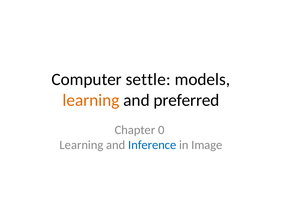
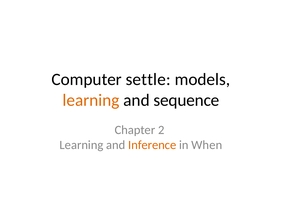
preferred: preferred -> sequence (186, 100)
0: 0 -> 2 (161, 130)
Inference colour: blue -> orange (152, 145)
Image: Image -> When (207, 145)
